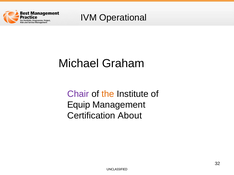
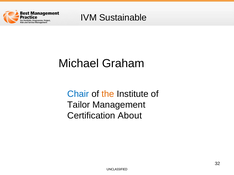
Operational: Operational -> Sustainable (123, 18)
Chair colour: purple -> blue (78, 94)
Equip: Equip -> Tailor (79, 105)
